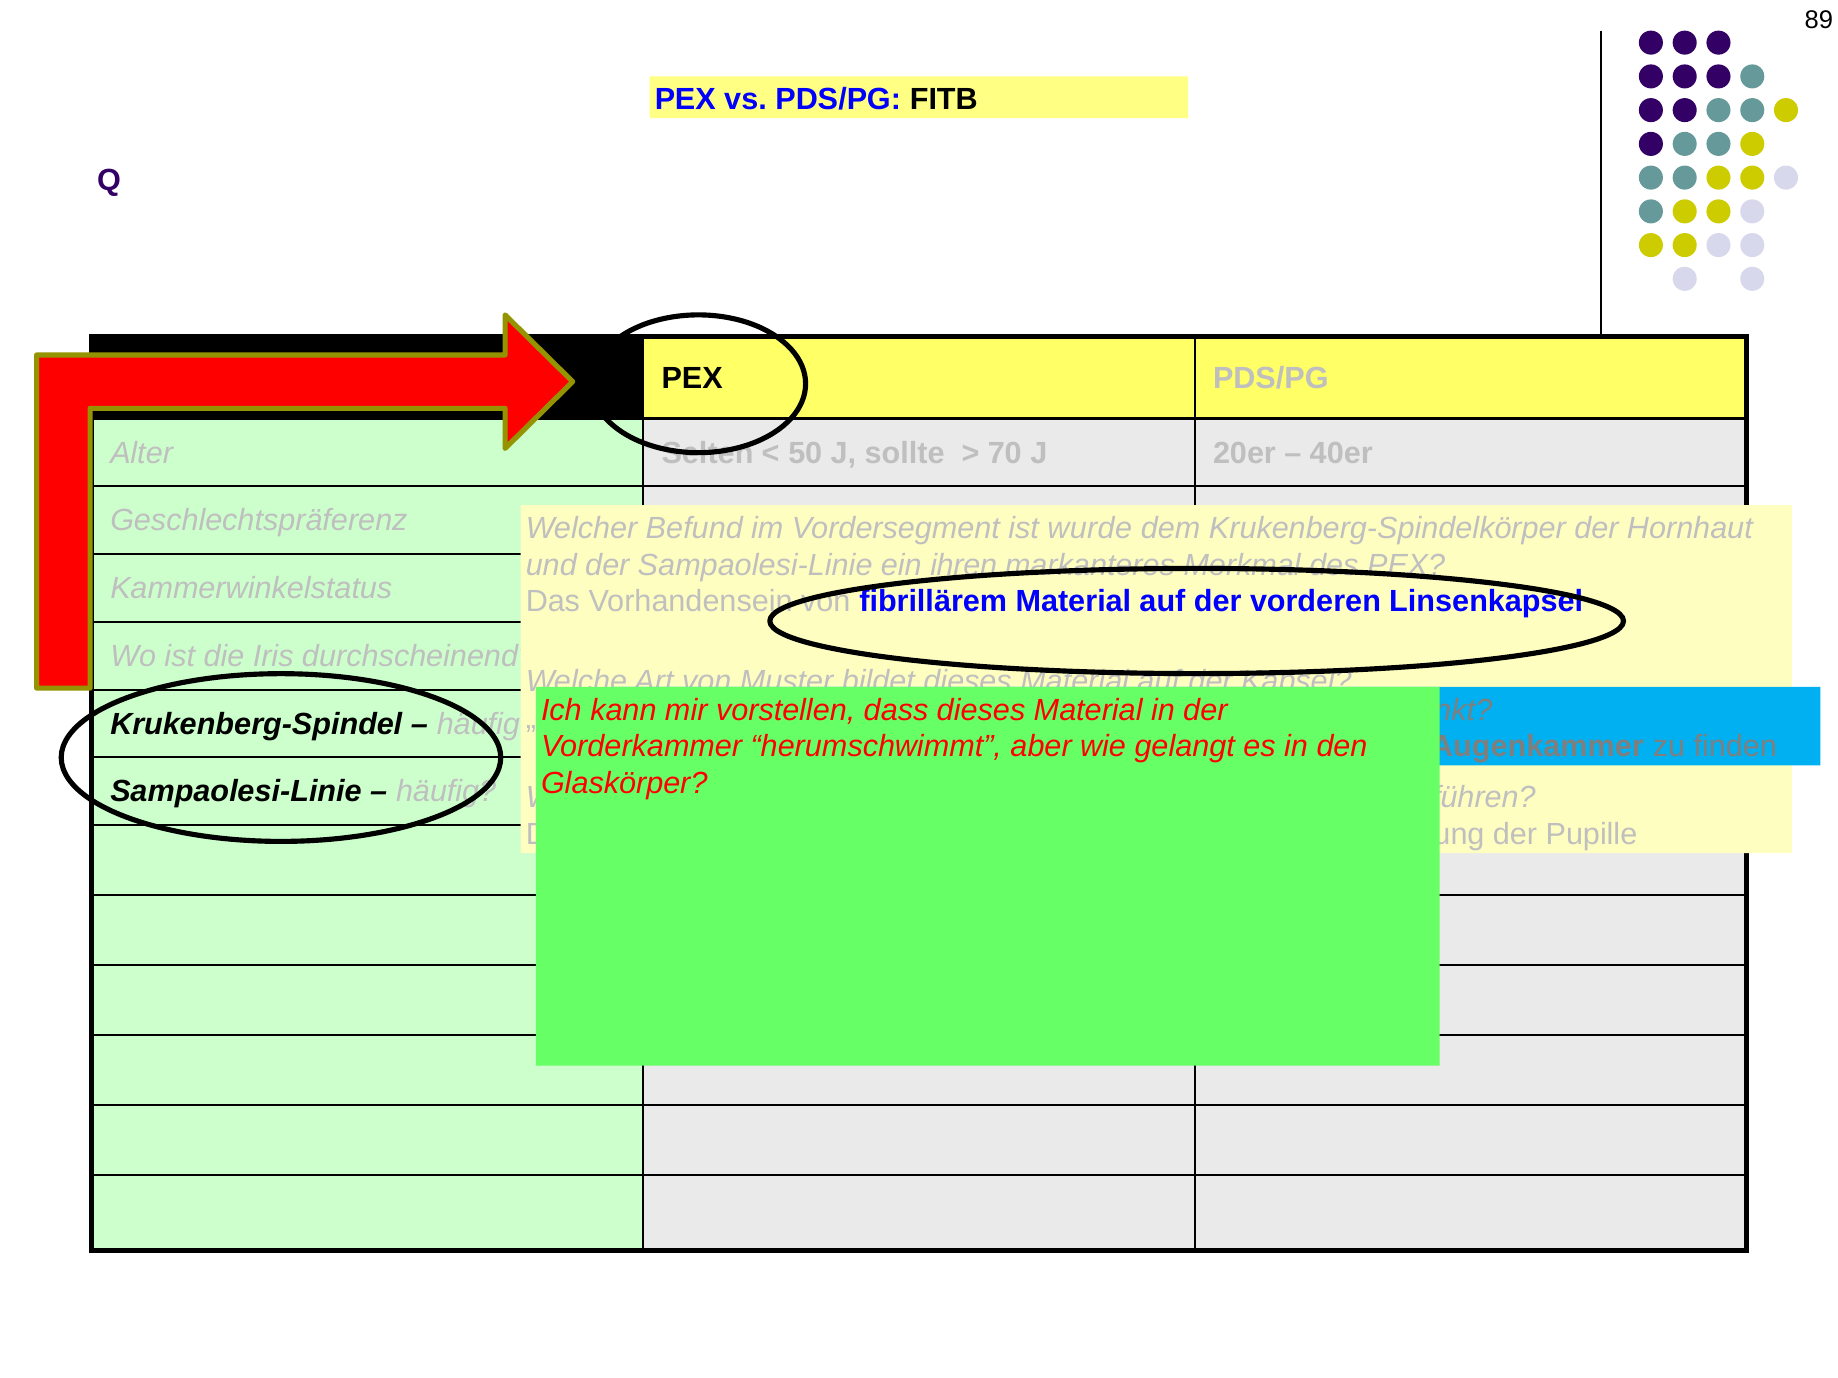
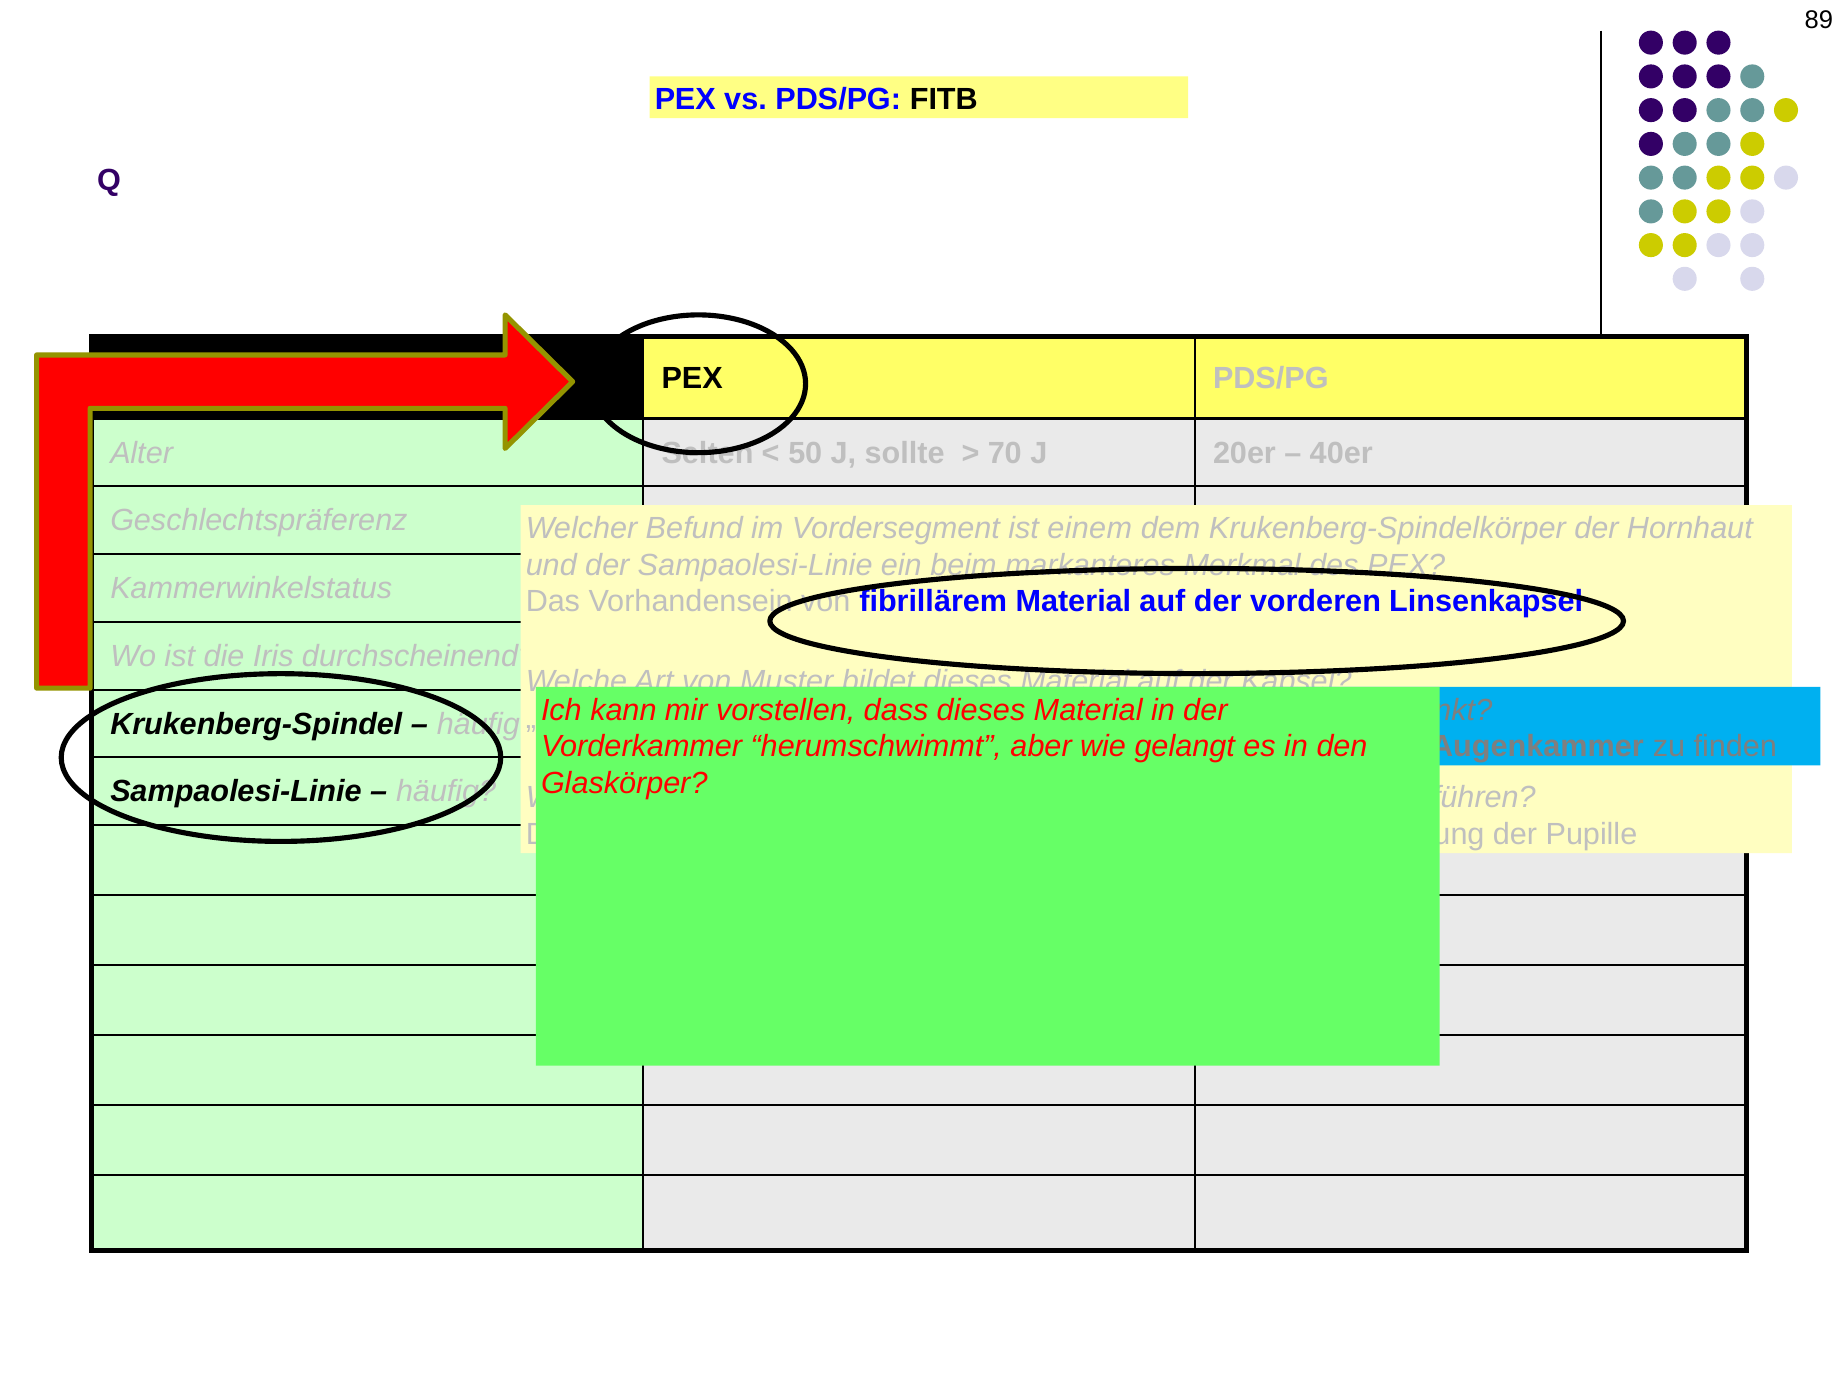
wurde: wurde -> einem (1090, 528)
ihren: ihren -> beim (964, 565)
